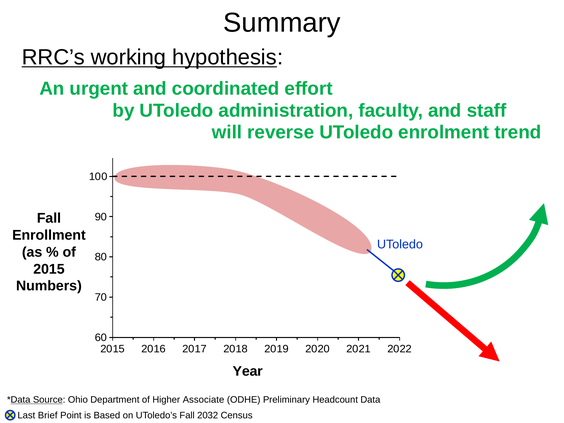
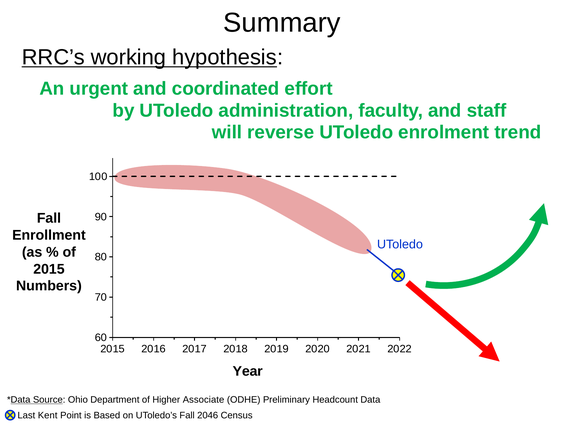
Brief: Brief -> Kent (48, 415)
2032: 2032 -> 2046 (208, 415)
